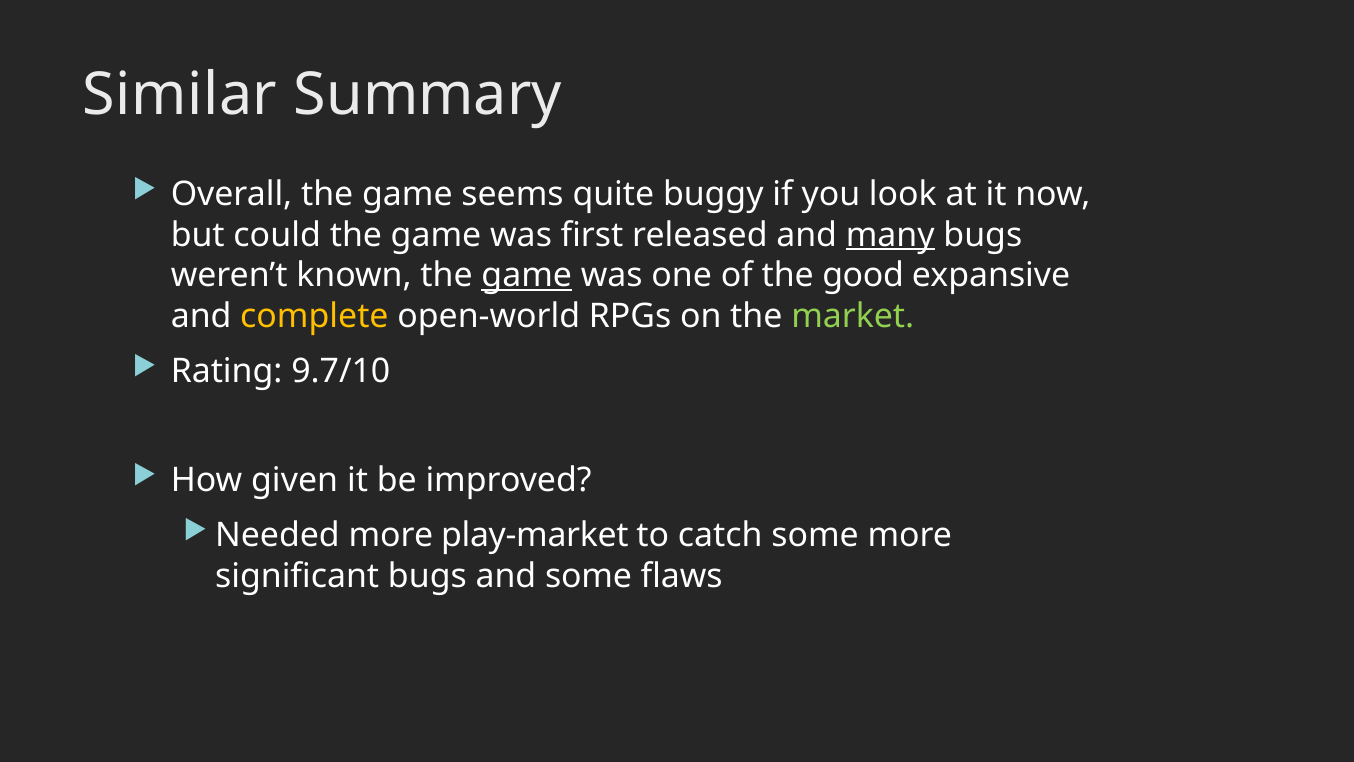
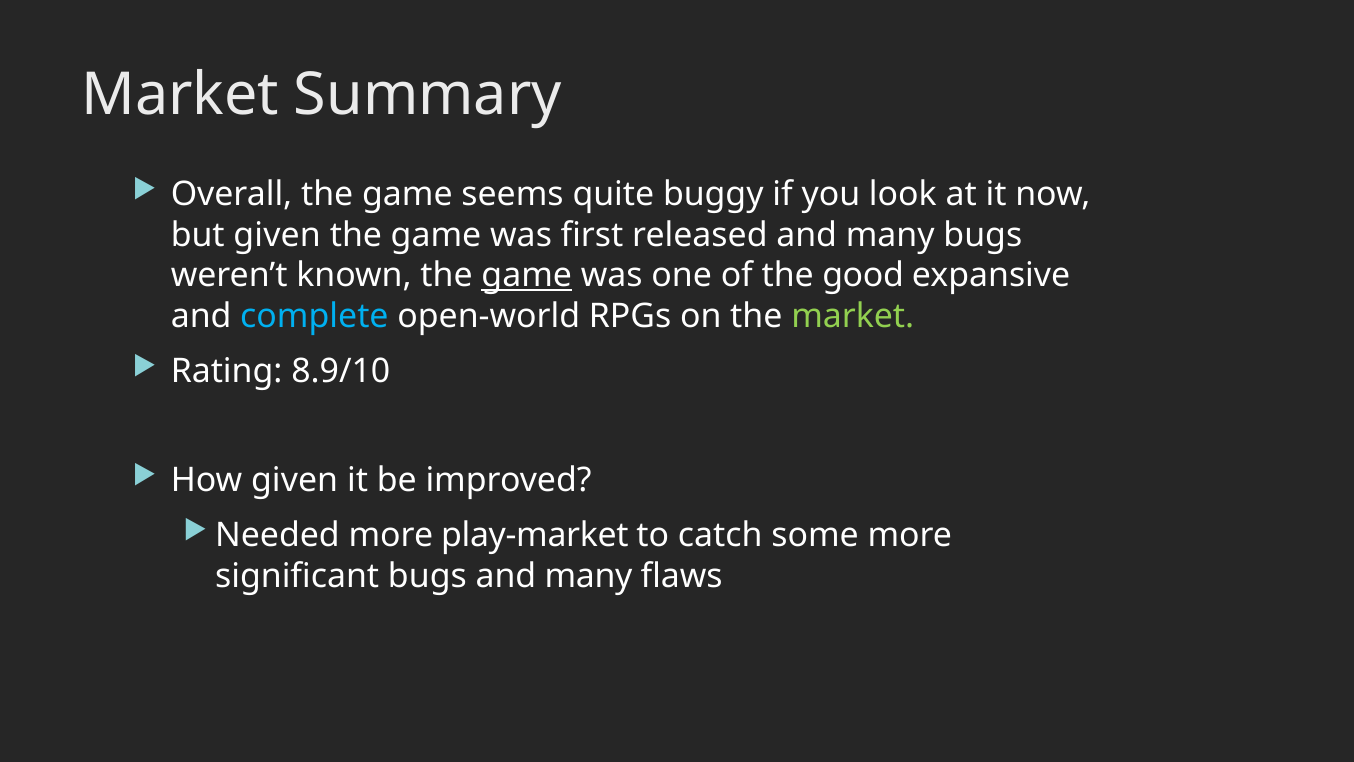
Similar: Similar -> Market (180, 95)
but could: could -> given (277, 235)
many underline: present -> none (890, 235)
complete colour: yellow -> light blue (314, 316)
9.7/10: 9.7/10 -> 8.9/10 (341, 371)
bugs and some: some -> many (589, 576)
